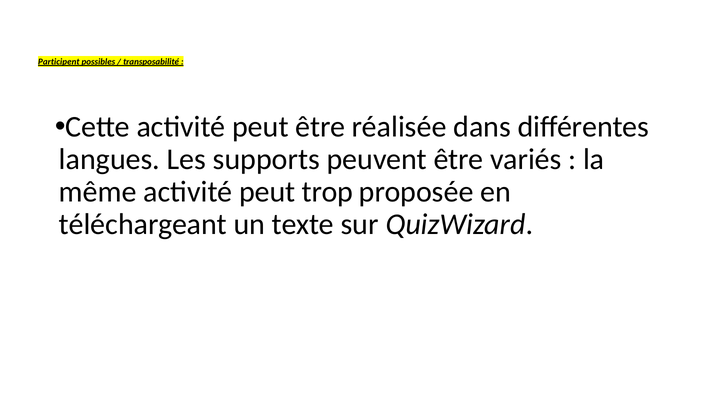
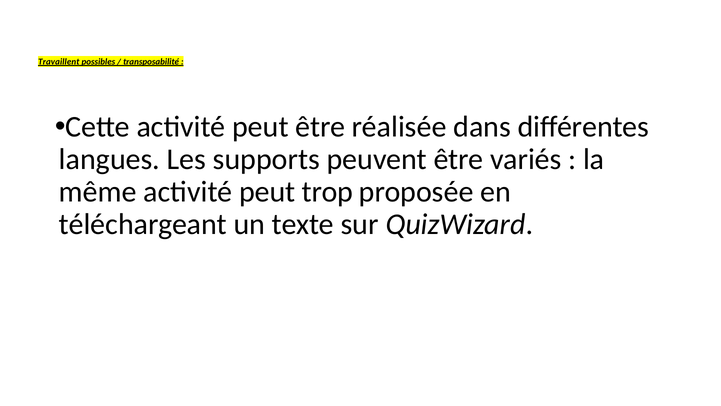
Participent: Participent -> Travaillent (59, 62)
